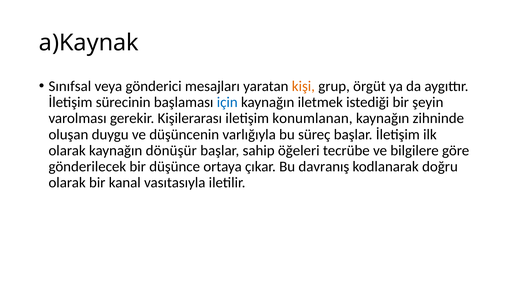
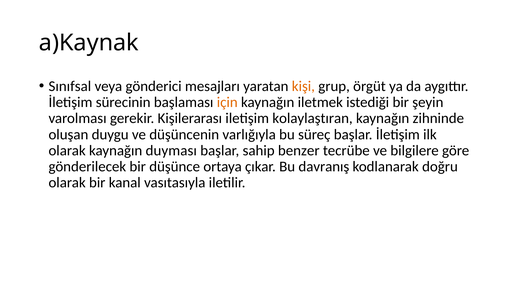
için colour: blue -> orange (227, 102)
konumlanan: konumlanan -> kolaylaştıran (313, 119)
dönüşür: dönüşür -> duyması (171, 151)
öğeleri: öğeleri -> benzer (299, 151)
